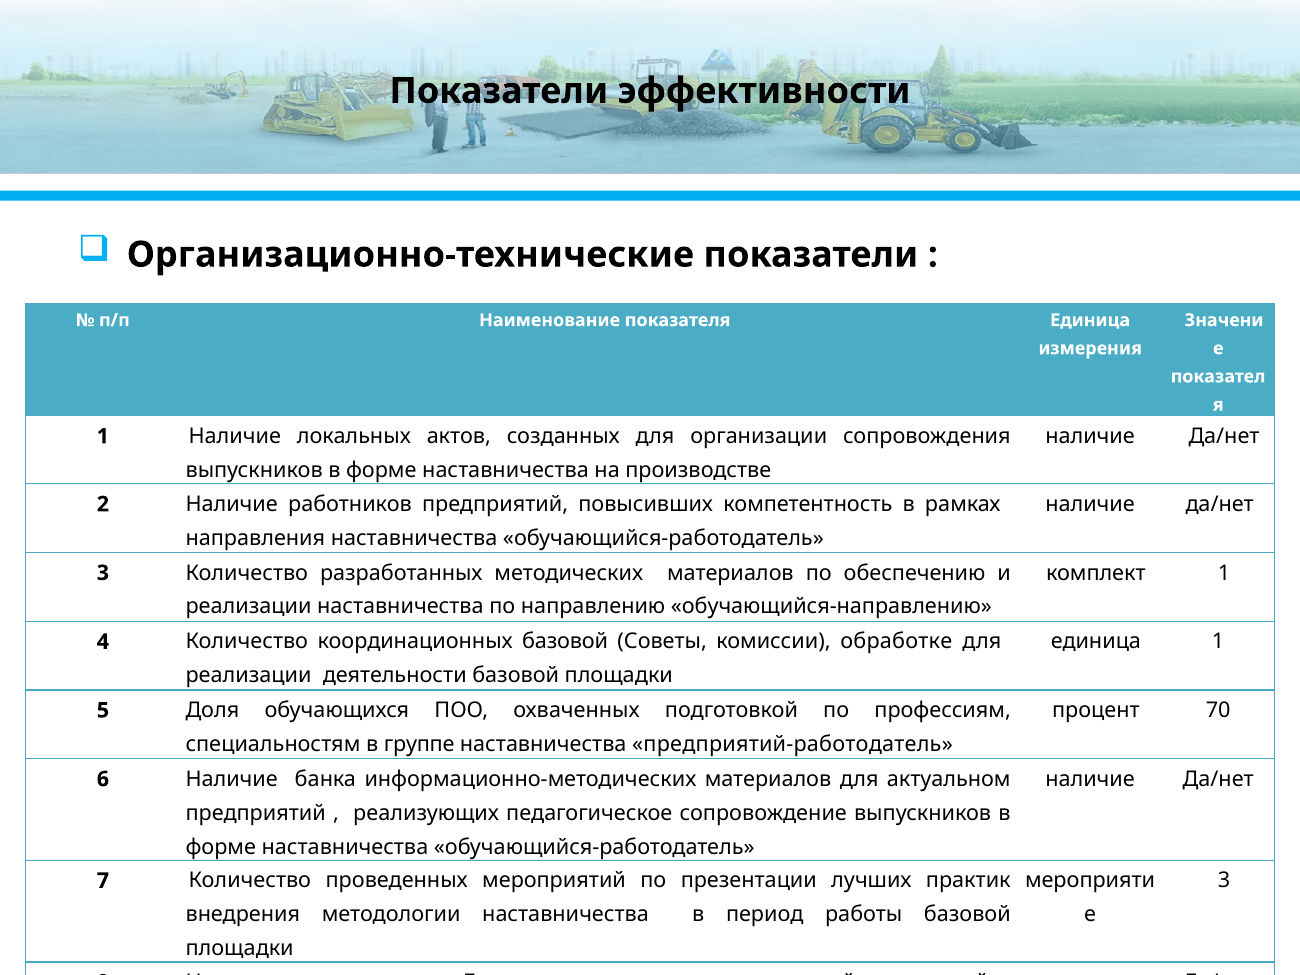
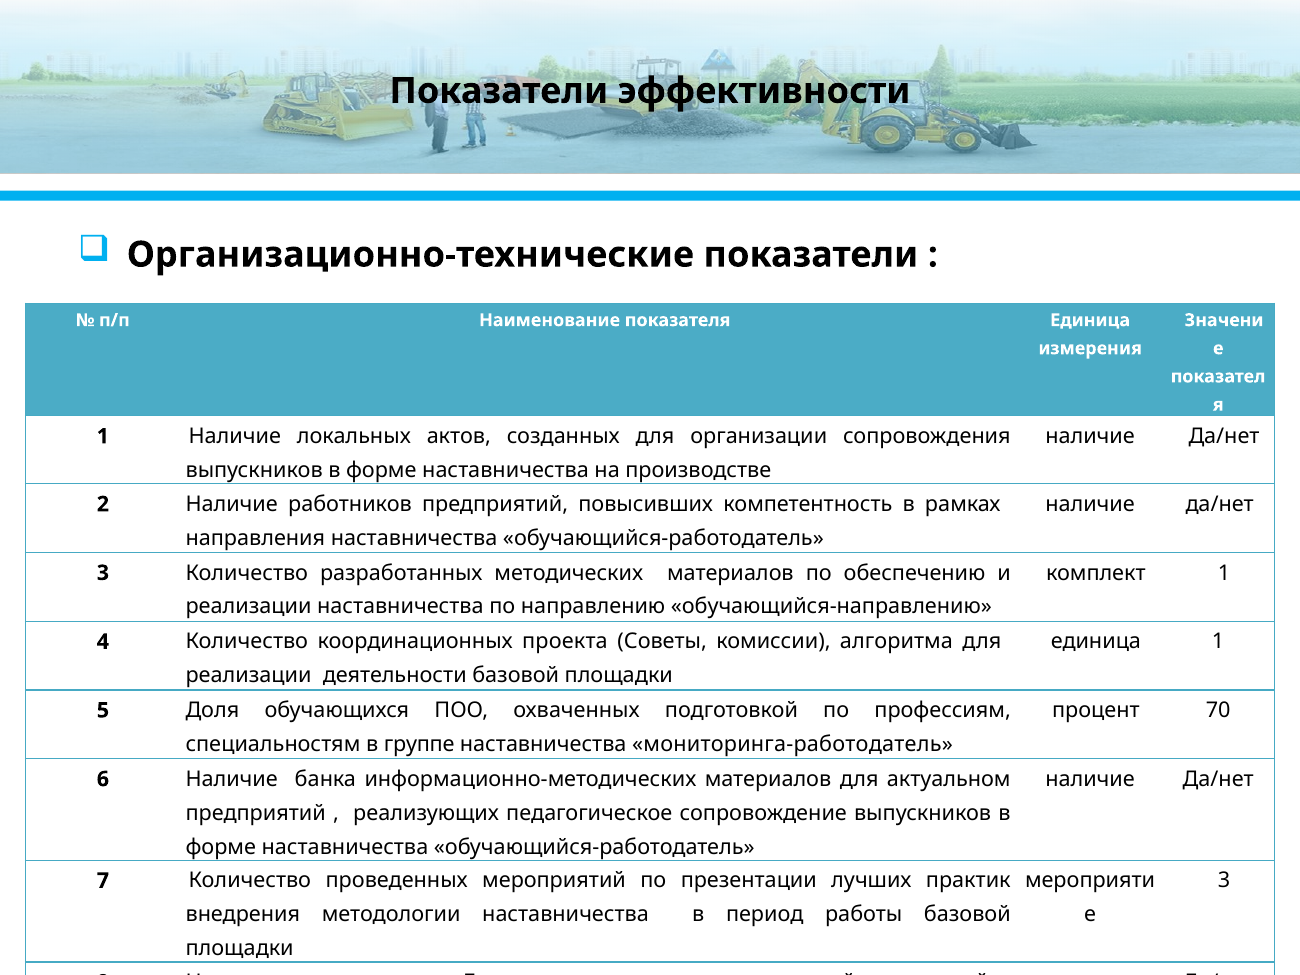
координационных базовой: базовой -> проекта (565, 642)
обработке: обработке -> алгоритма (896, 642)
предприятий-работодатель: предприятий-работодатель -> мониторинга-работодатель (792, 744)
